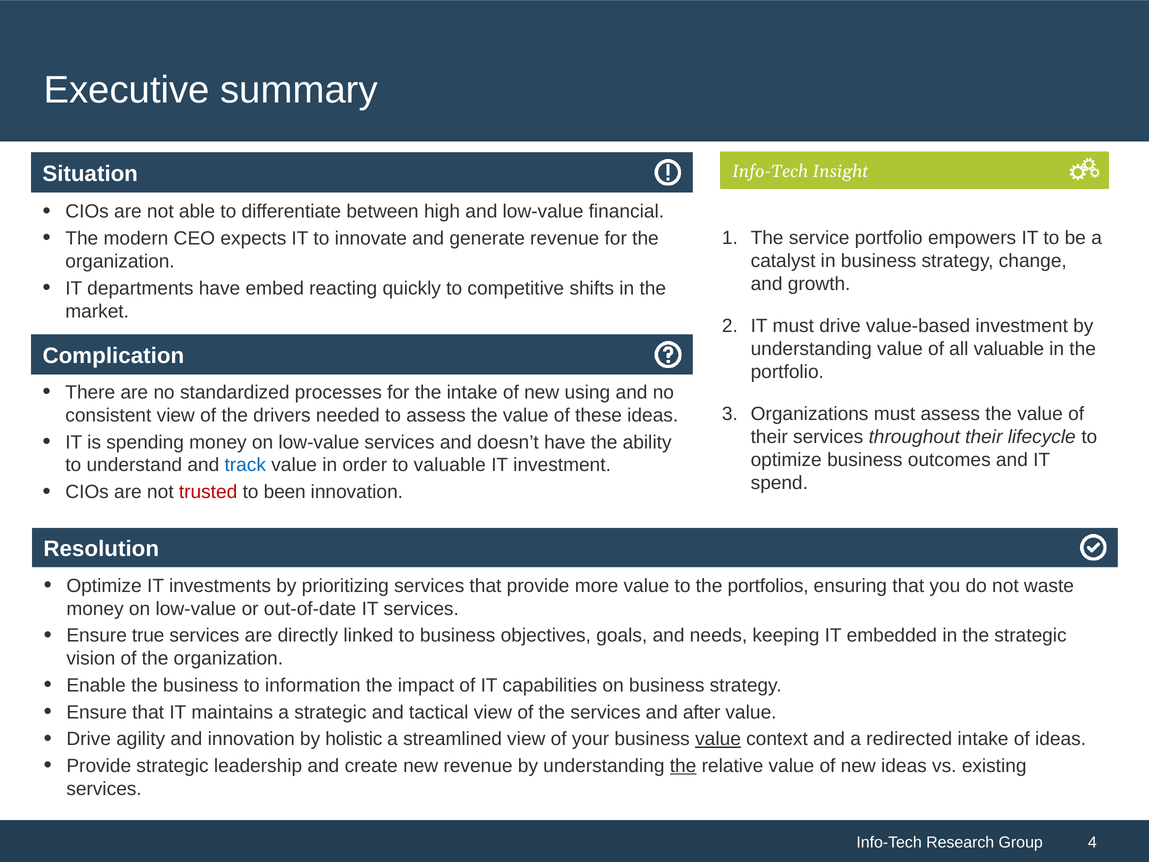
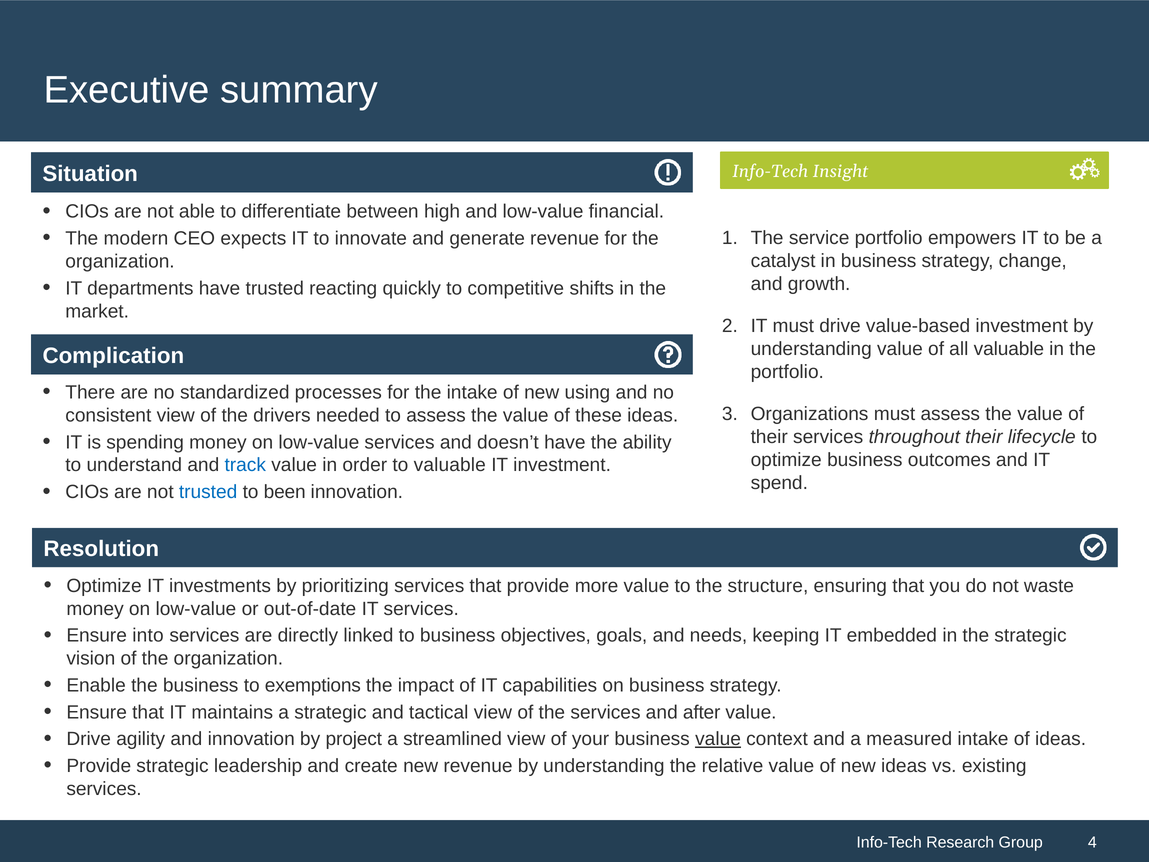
have embed: embed -> trusted (275, 288)
trusted colour: red -> blue (208, 492)
portfolios: portfolios -> structure (768, 586)
true: true -> into (148, 635)
information: information -> exemptions (313, 685)
holistic: holistic -> project (354, 739)
redirected: redirected -> measured (909, 739)
the underline: present -> none (683, 766)
